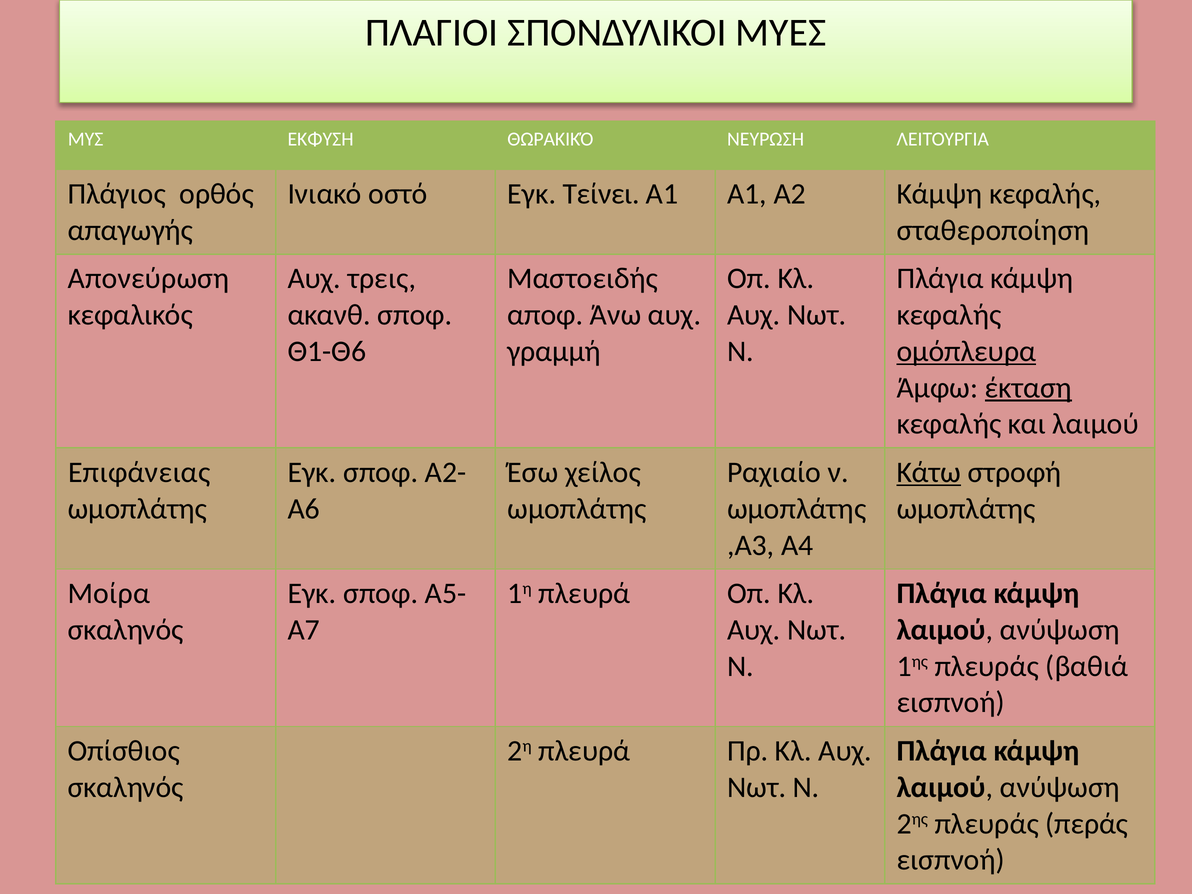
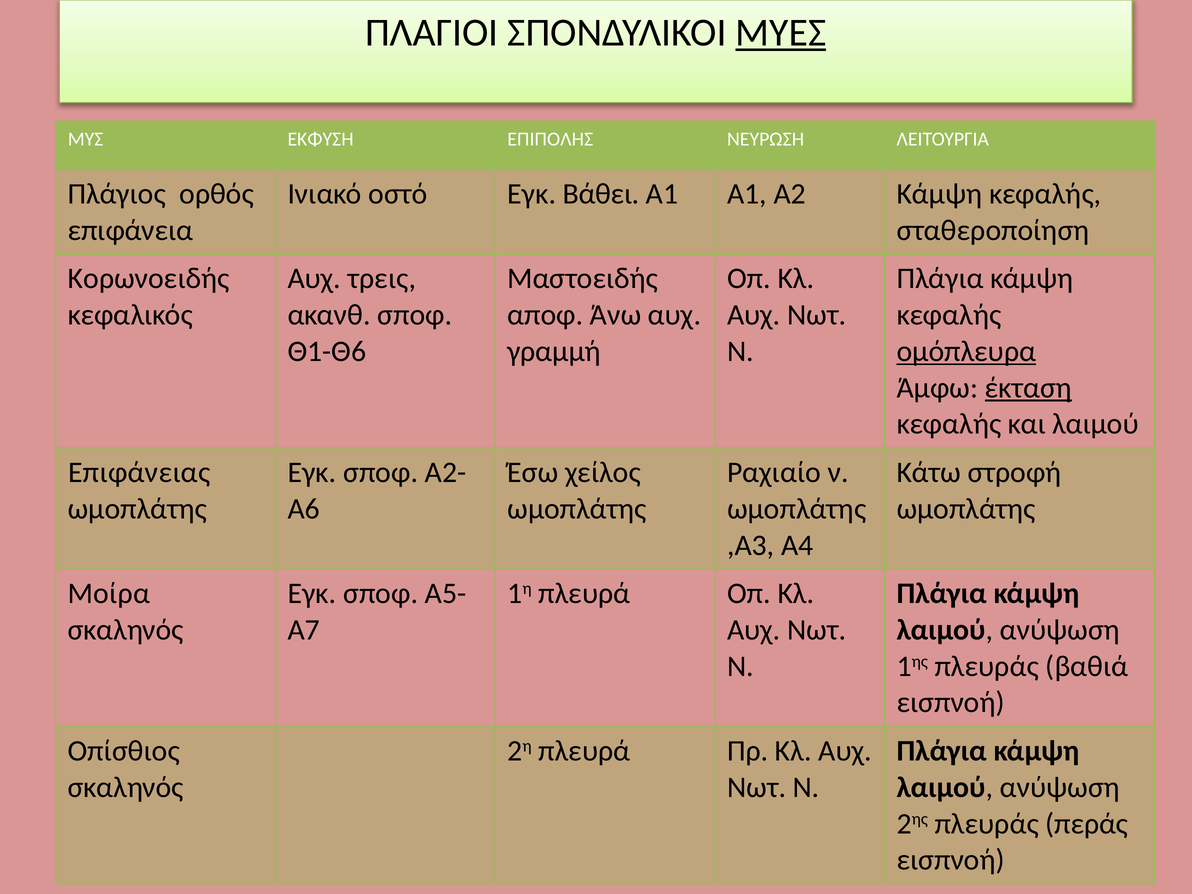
ΜΥΕΣ underline: none -> present (781, 32)
ΘΩΡΑΚΙΚΌ: ΘΩΡΑΚΙΚΌ -> ΕΠΙΠΟΛΗΣ (550, 139)
Τείνει: Τείνει -> Βάθει (601, 194)
απαγωγής: απαγωγής -> επιφάνεια (130, 230)
Απονεύρωση: Απονεύρωση -> Κορωνοειδής (149, 279)
Κάτω underline: present -> none (929, 472)
